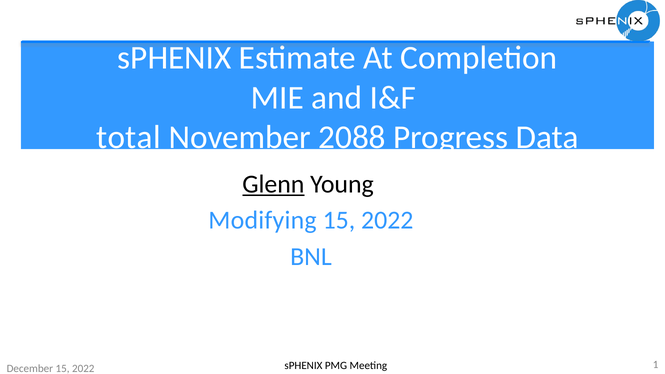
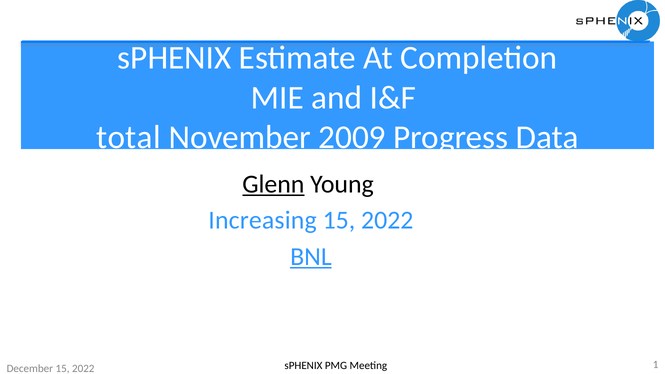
2088: 2088 -> 2009 (352, 138)
Modifying: Modifying -> Increasing (263, 220)
BNL underline: none -> present (311, 257)
